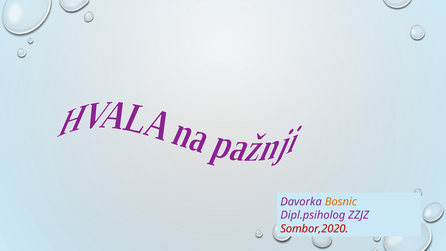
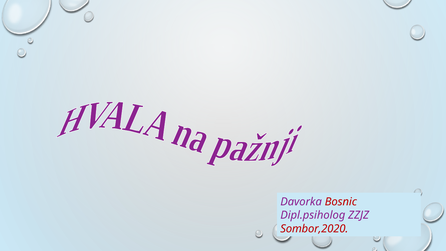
Bosnic colour: orange -> red (341, 202)
